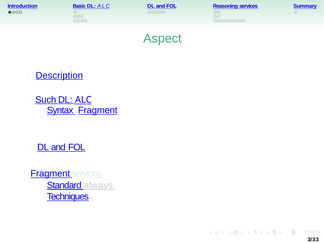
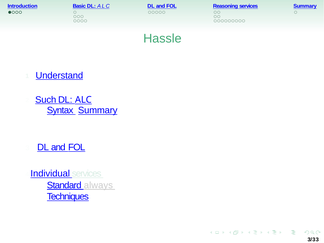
Aspect: Aspect -> Hassle (162, 39)
Description: Description -> Understand (59, 75)
Syntax Fragment: Fragment -> Summary (98, 110)
4 Fragment: Fragment -> Individual (50, 174)
